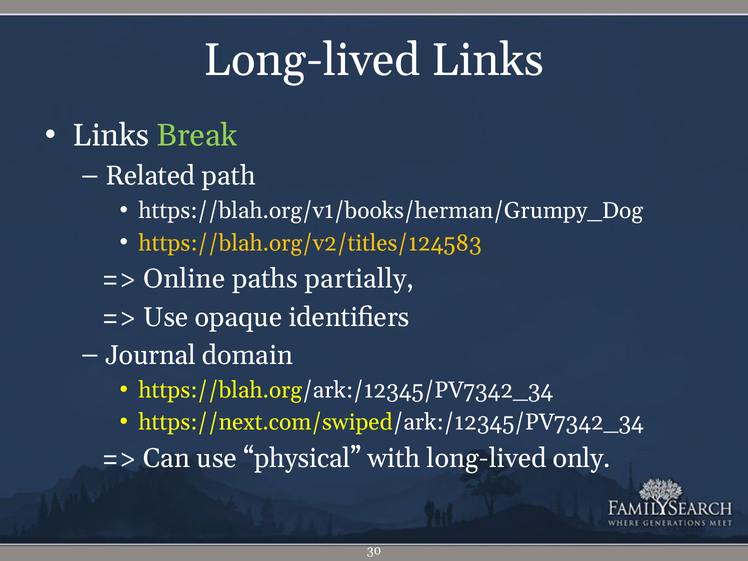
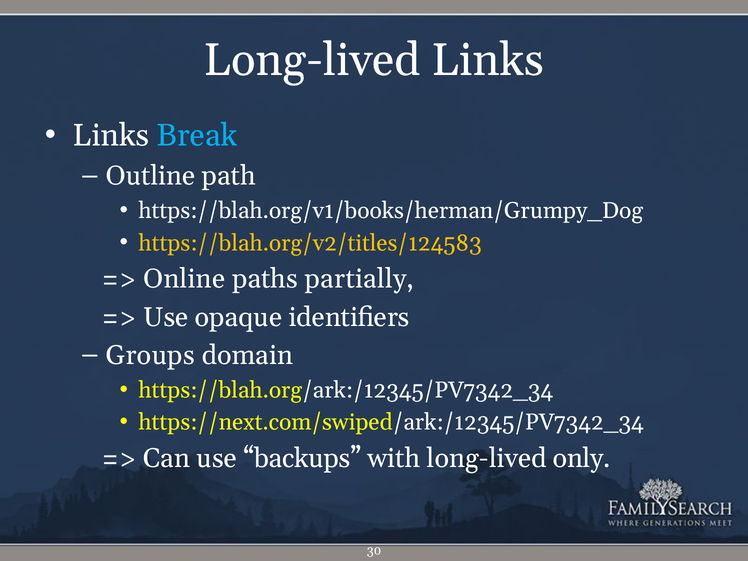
Break colour: light green -> light blue (197, 136)
Related: Related -> Outline (150, 176)
Journal: Journal -> Groups (150, 355)
physical: physical -> backups (302, 458)
